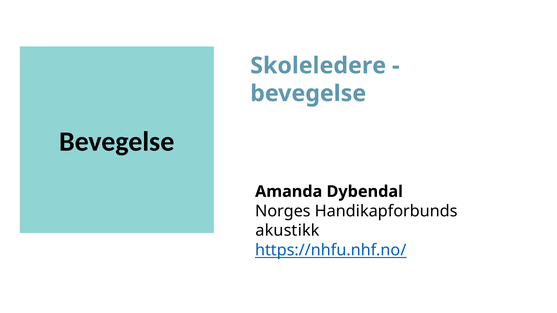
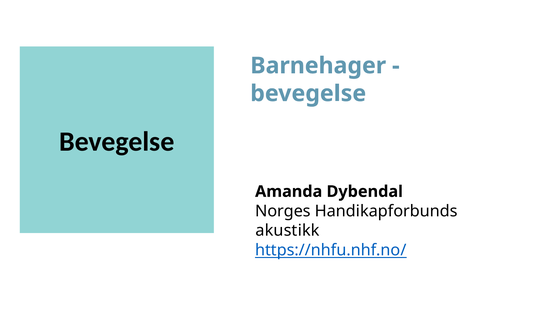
Skoleledere: Skoleledere -> Barnehager (318, 66)
